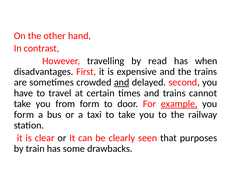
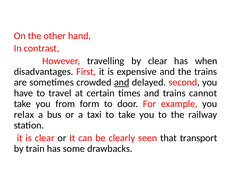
by read: read -> clear (158, 61)
example underline: present -> none (179, 104)
form: form -> relax (24, 115)
purposes: purposes -> transport (199, 138)
